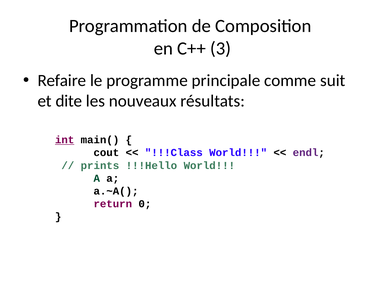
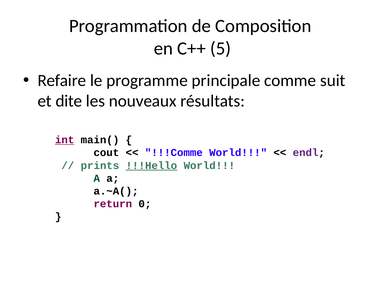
3: 3 -> 5 (221, 48)
!!!Class: !!!Class -> !!!Comme (174, 153)
!!!Hello underline: none -> present (151, 166)
